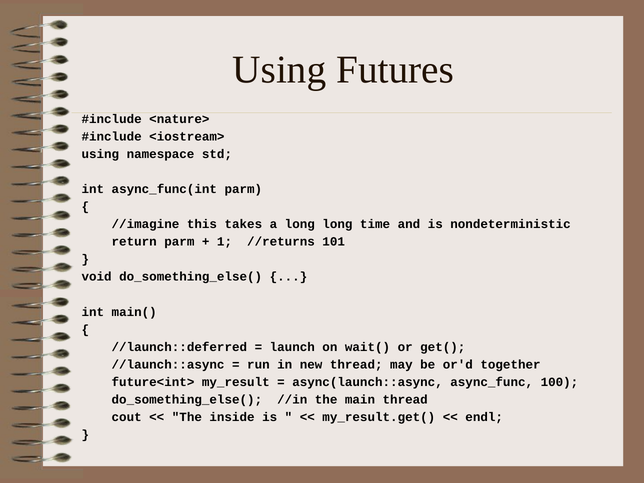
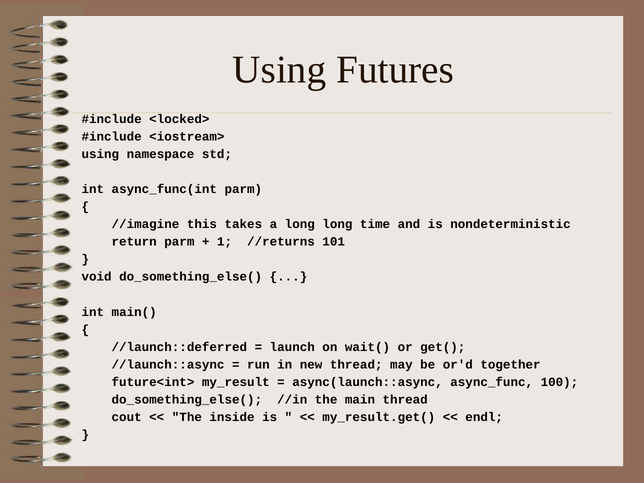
<nature>: <nature> -> <locked> (179, 119)
